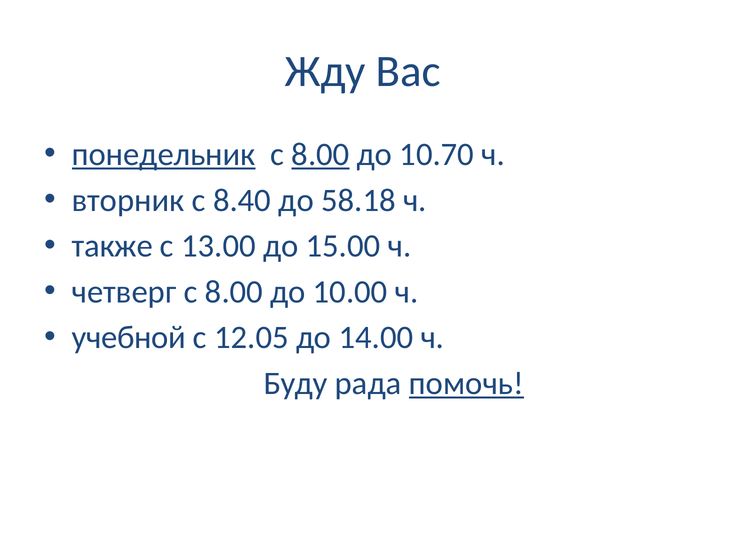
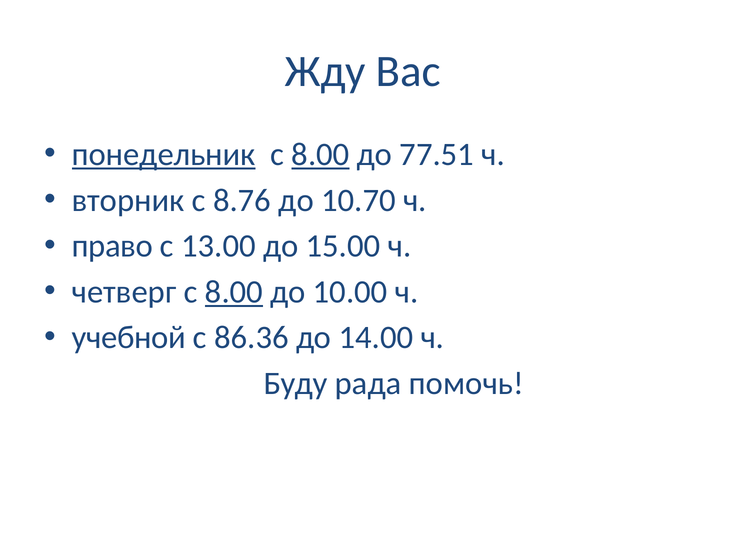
10.70: 10.70 -> 77.51 (437, 154)
8.40: 8.40 -> 8.76 (242, 200)
58.18: 58.18 -> 10.70 (358, 200)
также: также -> право (112, 246)
8.00 underline: none -> present (234, 292)
12.05: 12.05 -> 86.36 (251, 338)
помочь underline: present -> none (466, 383)
